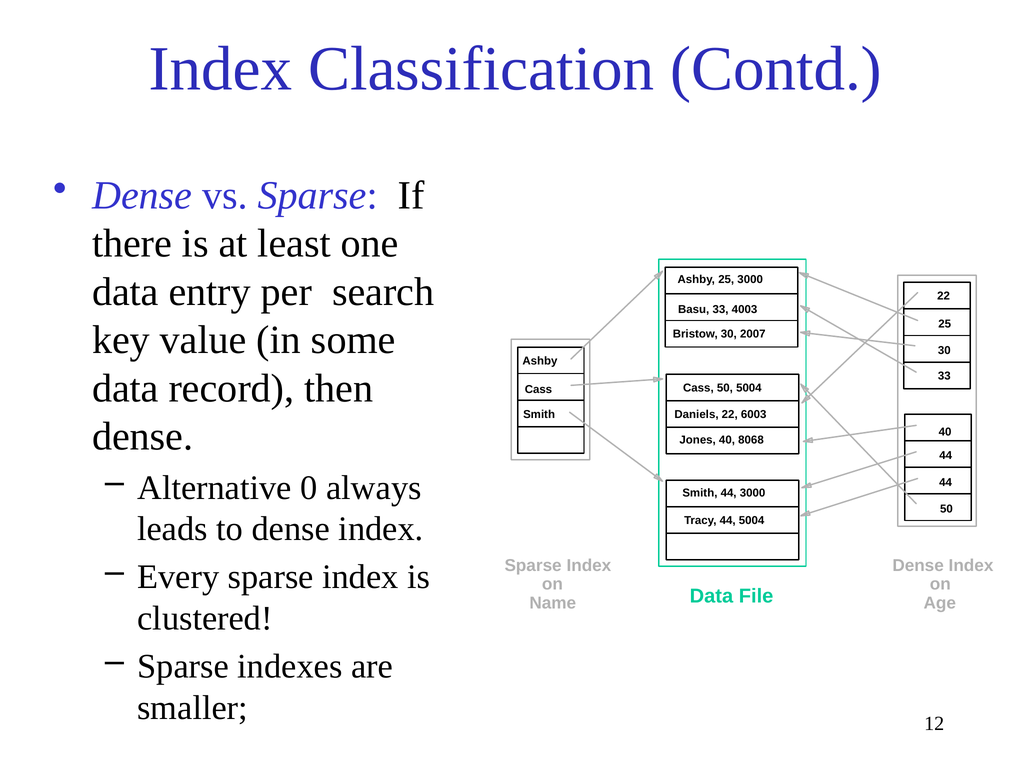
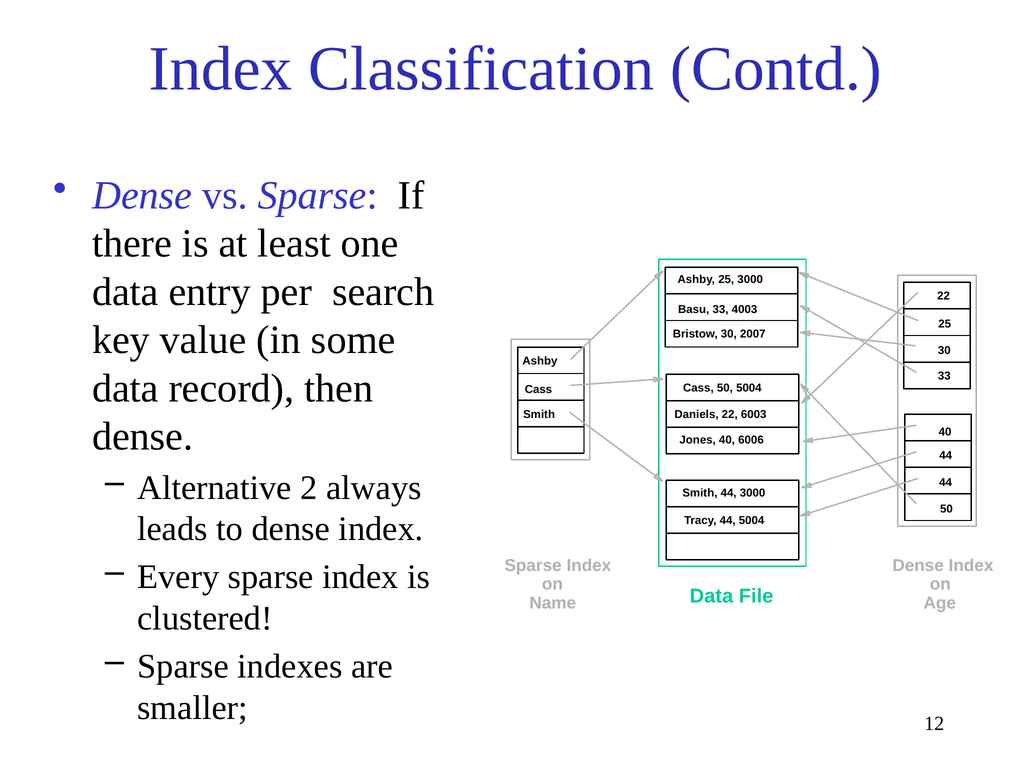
8068: 8068 -> 6006 (751, 440)
0: 0 -> 2 (309, 488)
